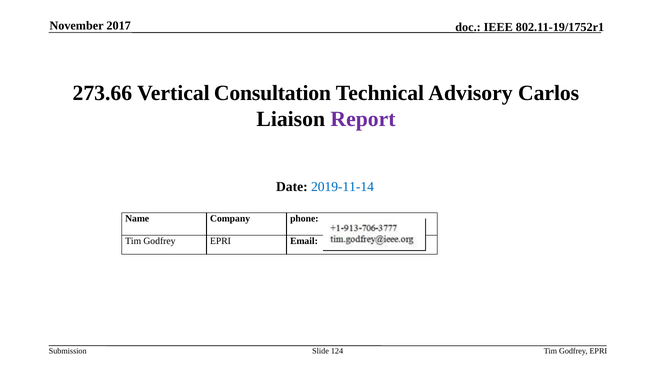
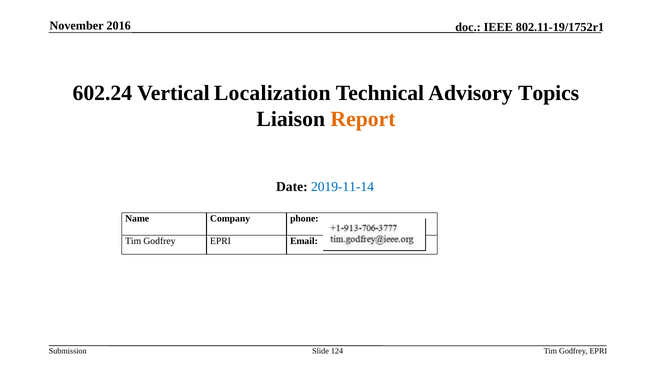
2017: 2017 -> 2016 (119, 26)
273.66: 273.66 -> 602.24 (102, 93)
Consultation: Consultation -> Localization (272, 93)
Carlos: Carlos -> Topics (549, 93)
Report colour: purple -> orange (363, 119)
